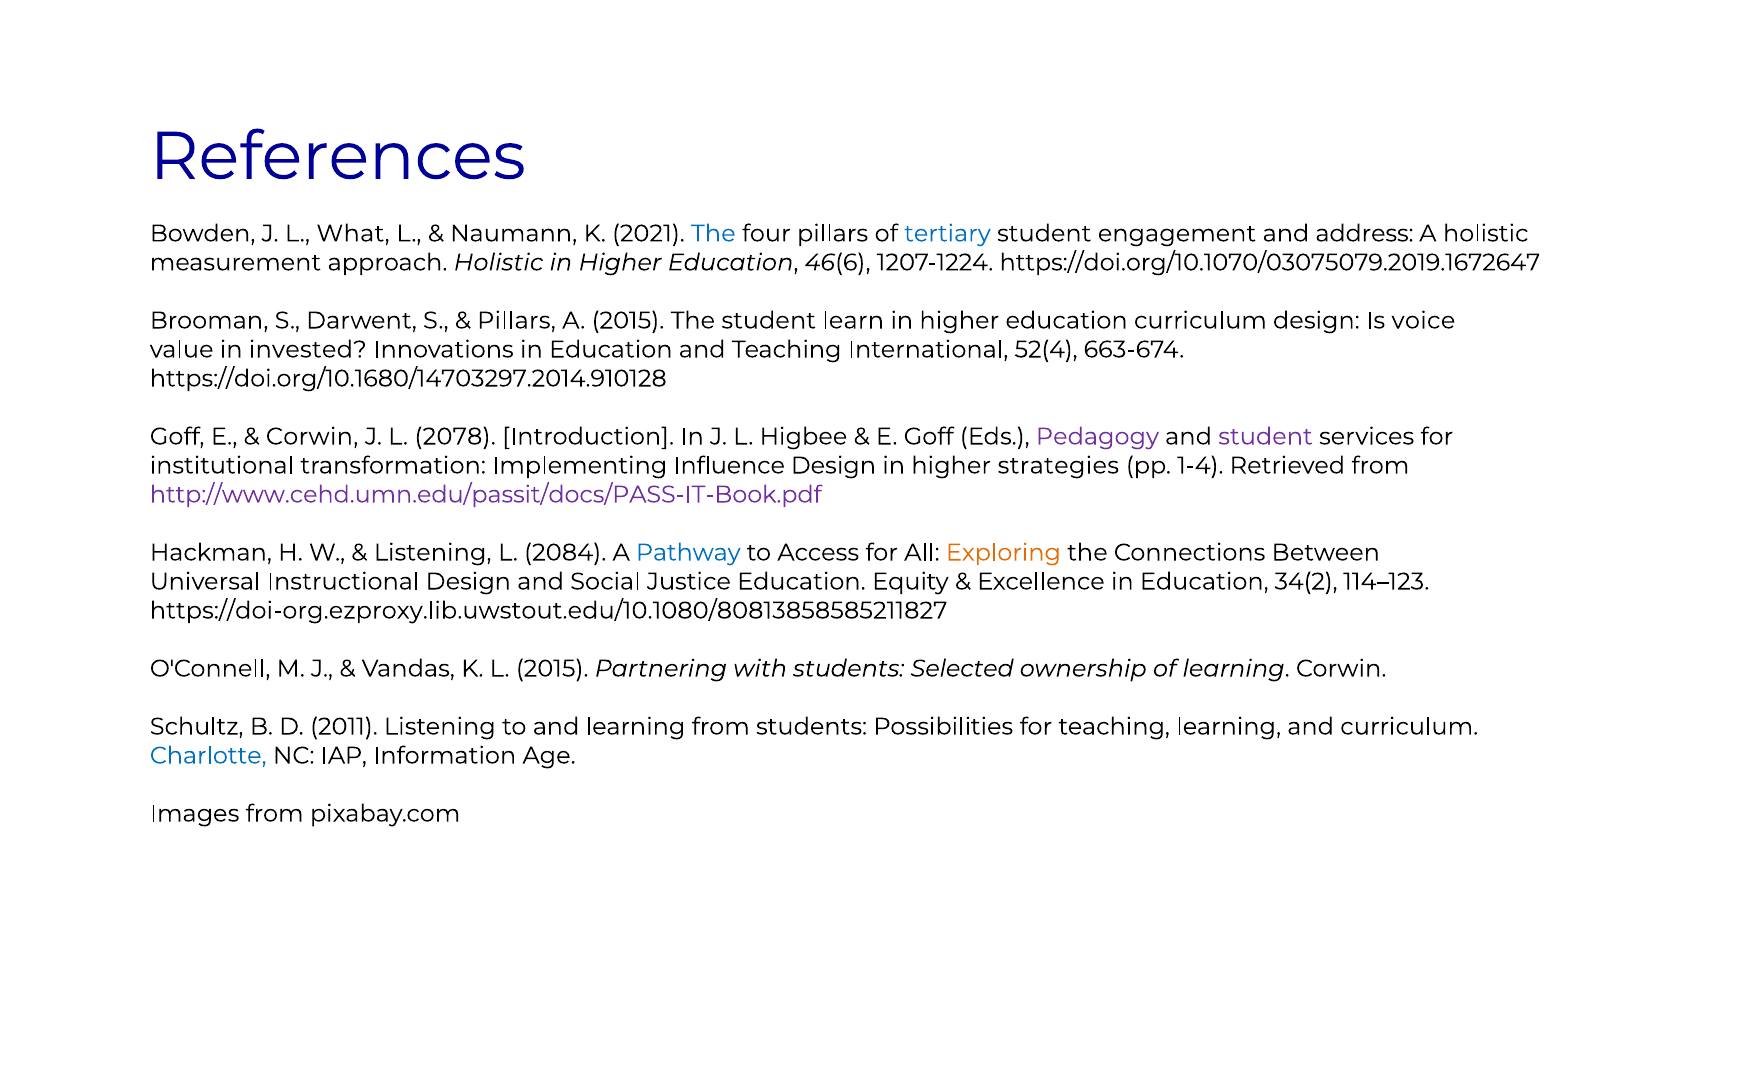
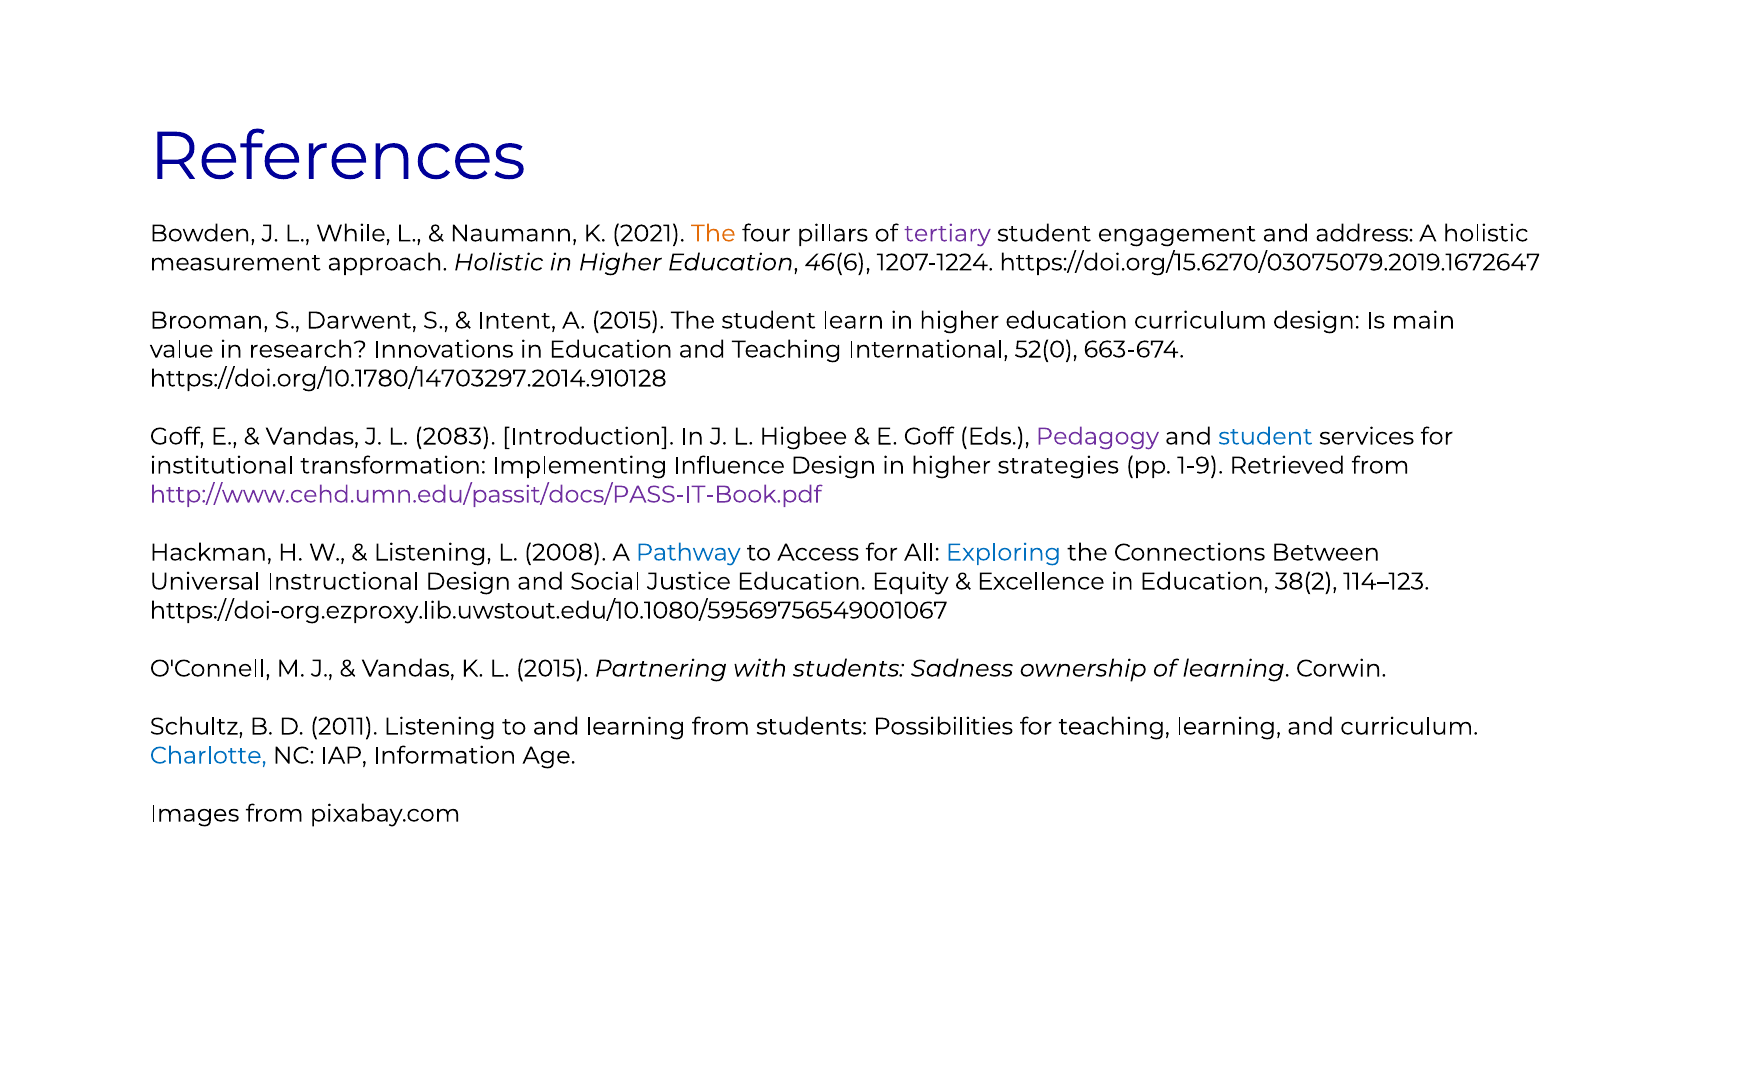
What: What -> While (353, 233)
The colour: blue -> orange (713, 233)
tertiary colour: blue -> purple (947, 233)
https://doi.org/10.1070/03075079.2019.1672647: https://doi.org/10.1070/03075079.2019.1672647 -> https://doi.org/15.6270/03075079.2019.1672647 (1270, 262)
Pillars: Pillars -> Intent (517, 320)
voice: voice -> main (1423, 320)
invested: invested -> research (308, 349)
52(4: 52(4 -> 52(0 (1046, 349)
https://doi.org/10.1680/14703297.2014.910128: https://doi.org/10.1680/14703297.2014.910128 -> https://doi.org/10.1780/14703297.2014.910128 (408, 378)
Corwin: Corwin -> Vandas (312, 436)
2078: 2078 -> 2083 (455, 436)
student colour: purple -> blue (1265, 436)
1-4: 1-4 -> 1-9 (1200, 465)
2084: 2084 -> 2008 (565, 552)
Exploring colour: orange -> blue (1003, 552)
34(2: 34(2 -> 38(2 (1306, 581)
https://doi-org.ezproxy.lib.uwstout.edu/10.1080/80813858585211827: https://doi-org.ezproxy.lib.uwstout.edu/10.1080/80813858585211827 -> https://doi-org.ezproxy.lib.uwstout.edu/10.1080/59569756549001067 (549, 610)
Selected: Selected -> Sadness (962, 668)
